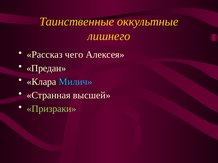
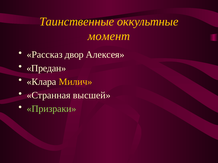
лишнего: лишнего -> момент (109, 36)
чего: чего -> двор (74, 55)
Милич colour: light blue -> yellow (75, 82)
